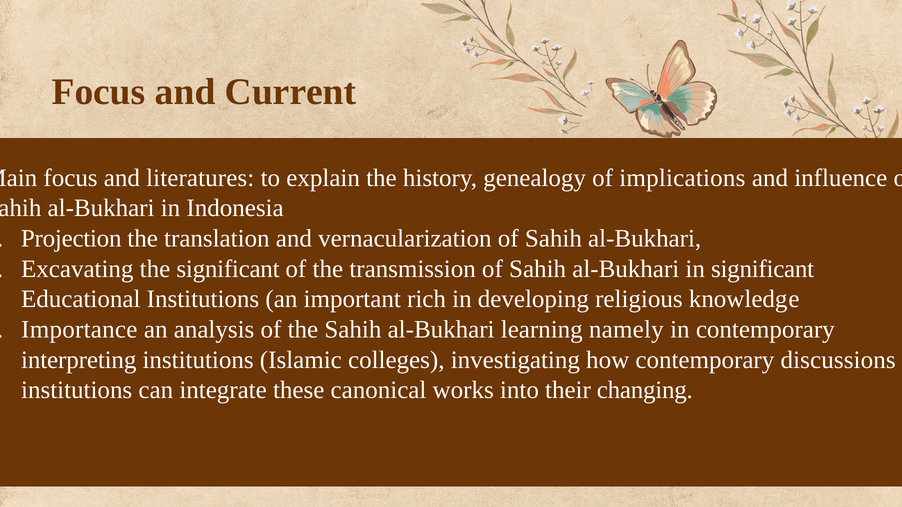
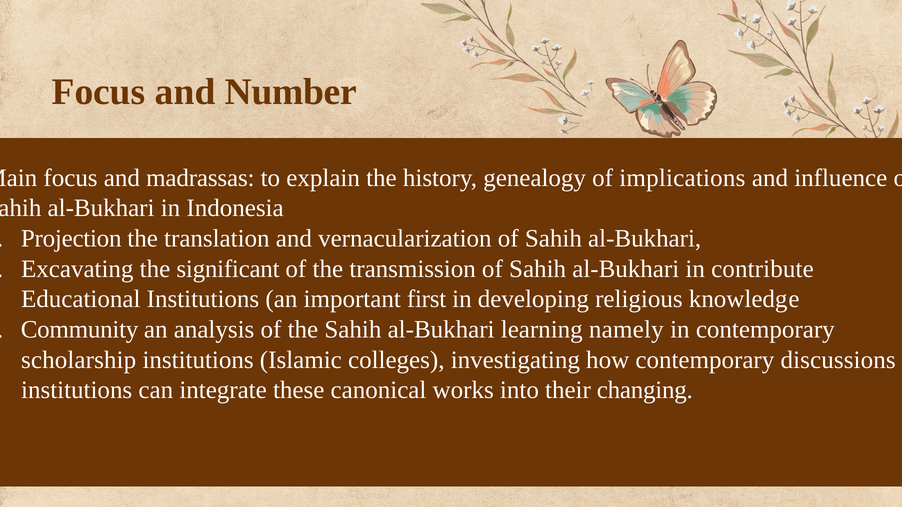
Current: Current -> Number (291, 92)
literatures: literatures -> madrassas (200, 178)
in significant: significant -> contribute (762, 269)
rich: rich -> first (427, 299)
Importance: Importance -> Community (80, 330)
interpreting: interpreting -> scholarship (79, 360)
